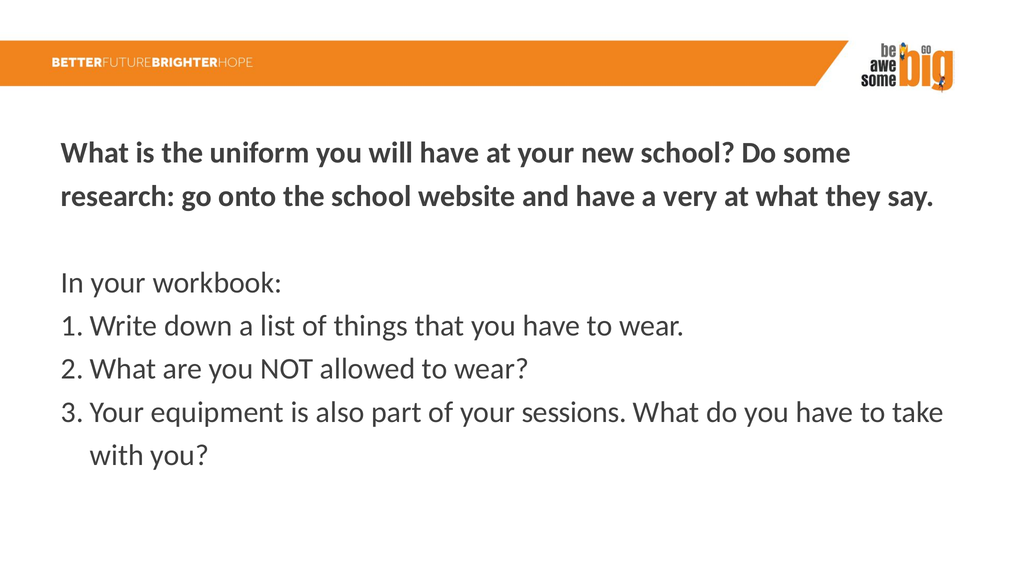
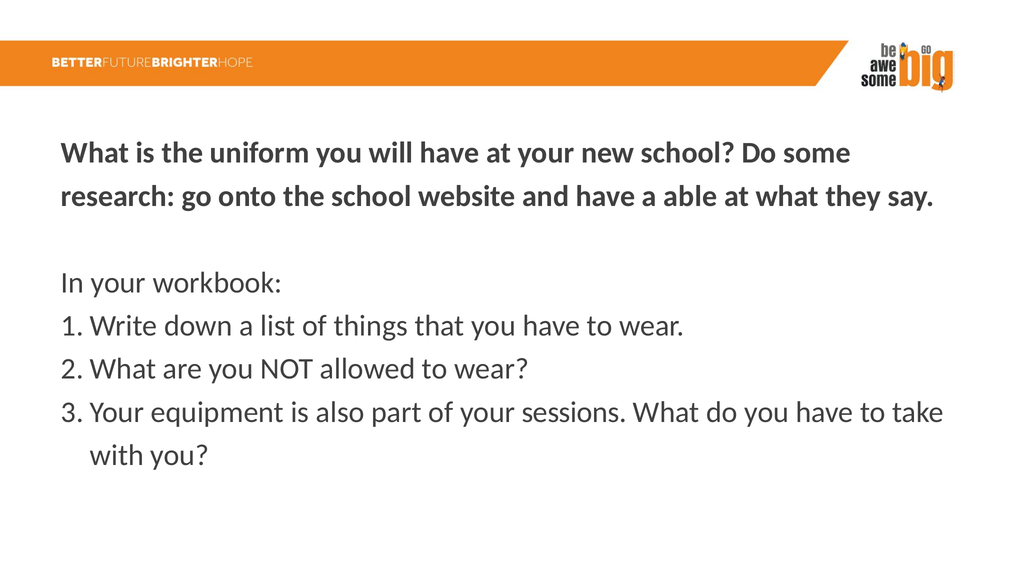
very: very -> able (690, 196)
